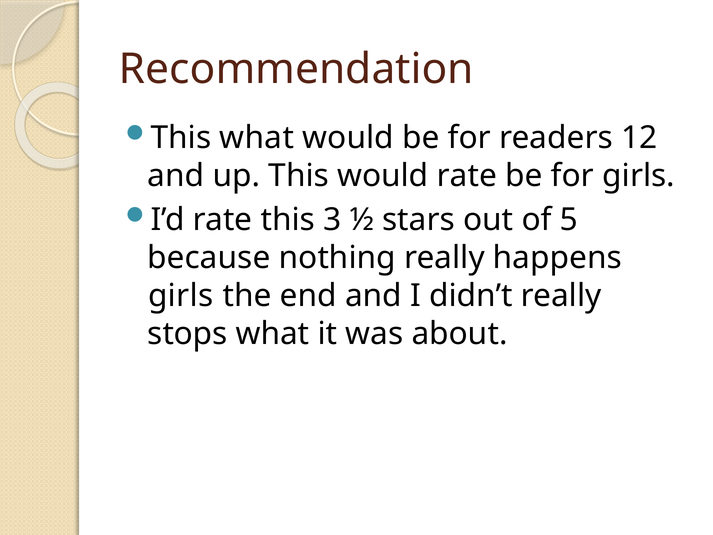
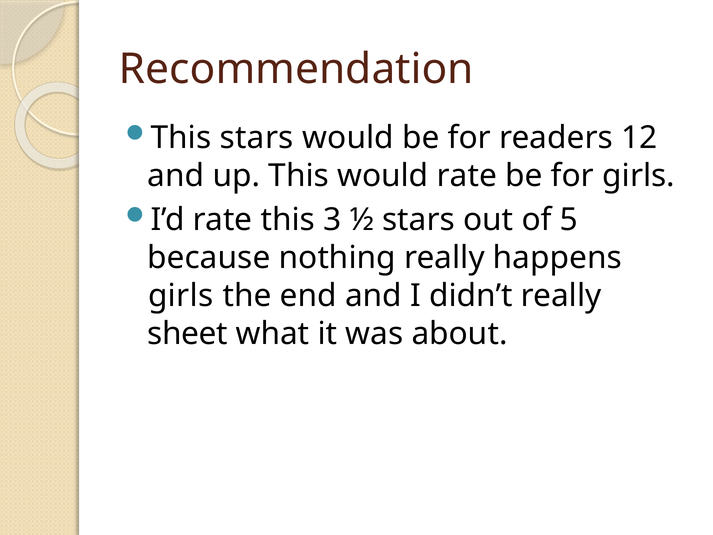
This what: what -> stars (257, 138)
stops: stops -> sheet (188, 334)
